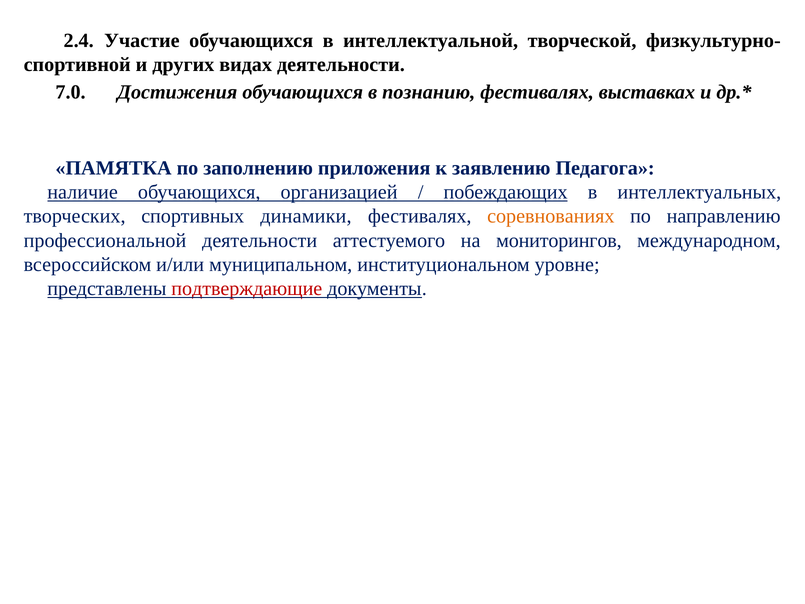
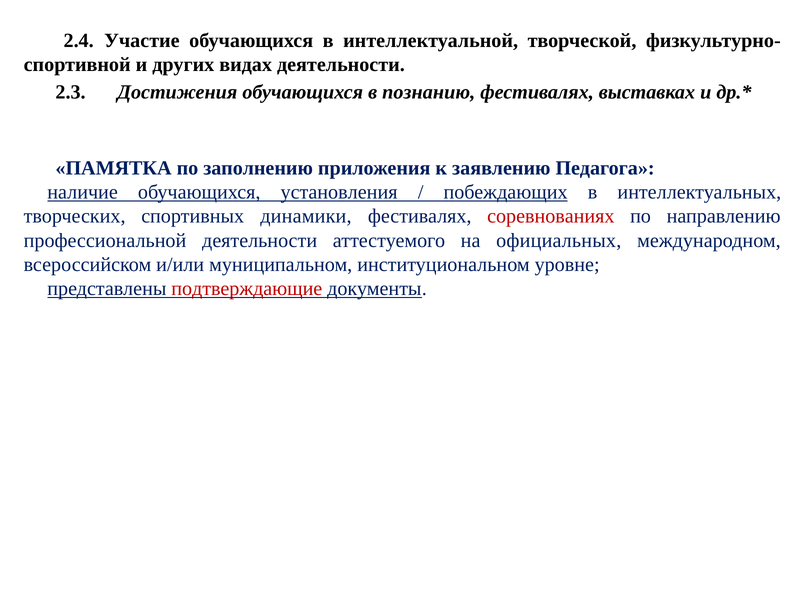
7.0: 7.0 -> 2.3 (71, 92)
организацией: организацией -> установления (339, 192)
соревнованиях colour: orange -> red (551, 216)
мониторингов: мониторингов -> официальных (559, 240)
